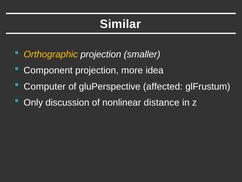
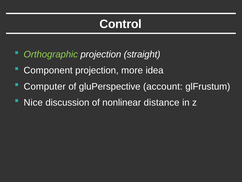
Similar: Similar -> Control (121, 24)
Orthographic colour: yellow -> light green (51, 54)
smaller: smaller -> straight (142, 54)
affected: affected -> account (163, 86)
Only: Only -> Nice (33, 102)
